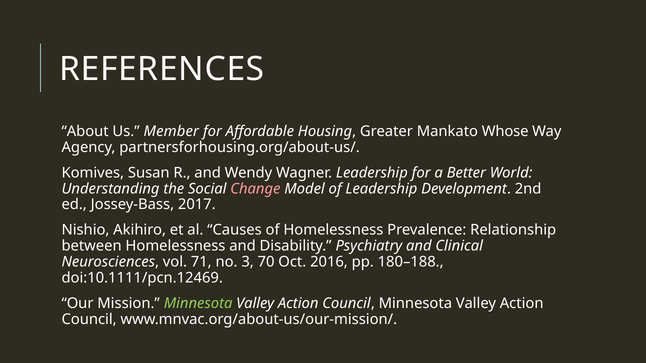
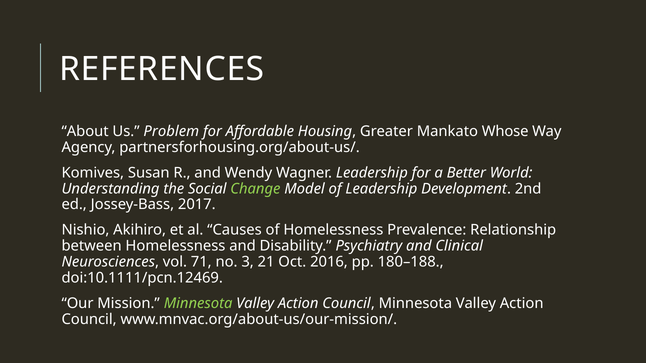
Member: Member -> Problem (171, 131)
Change colour: pink -> light green (255, 189)
70: 70 -> 21 (266, 262)
